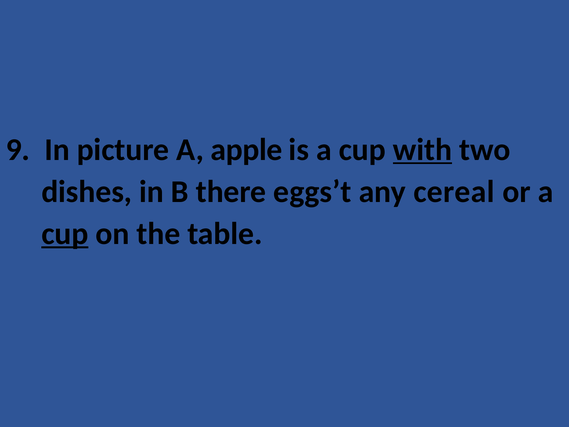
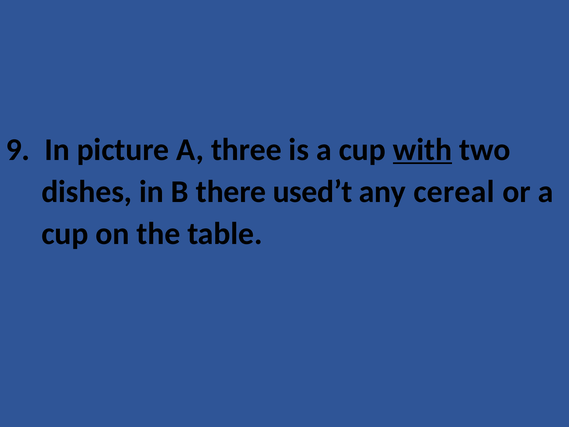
apple: apple -> three (246, 150)
eggs’t: eggs’t -> used’t (313, 192)
cup underline: present -> none (65, 234)
